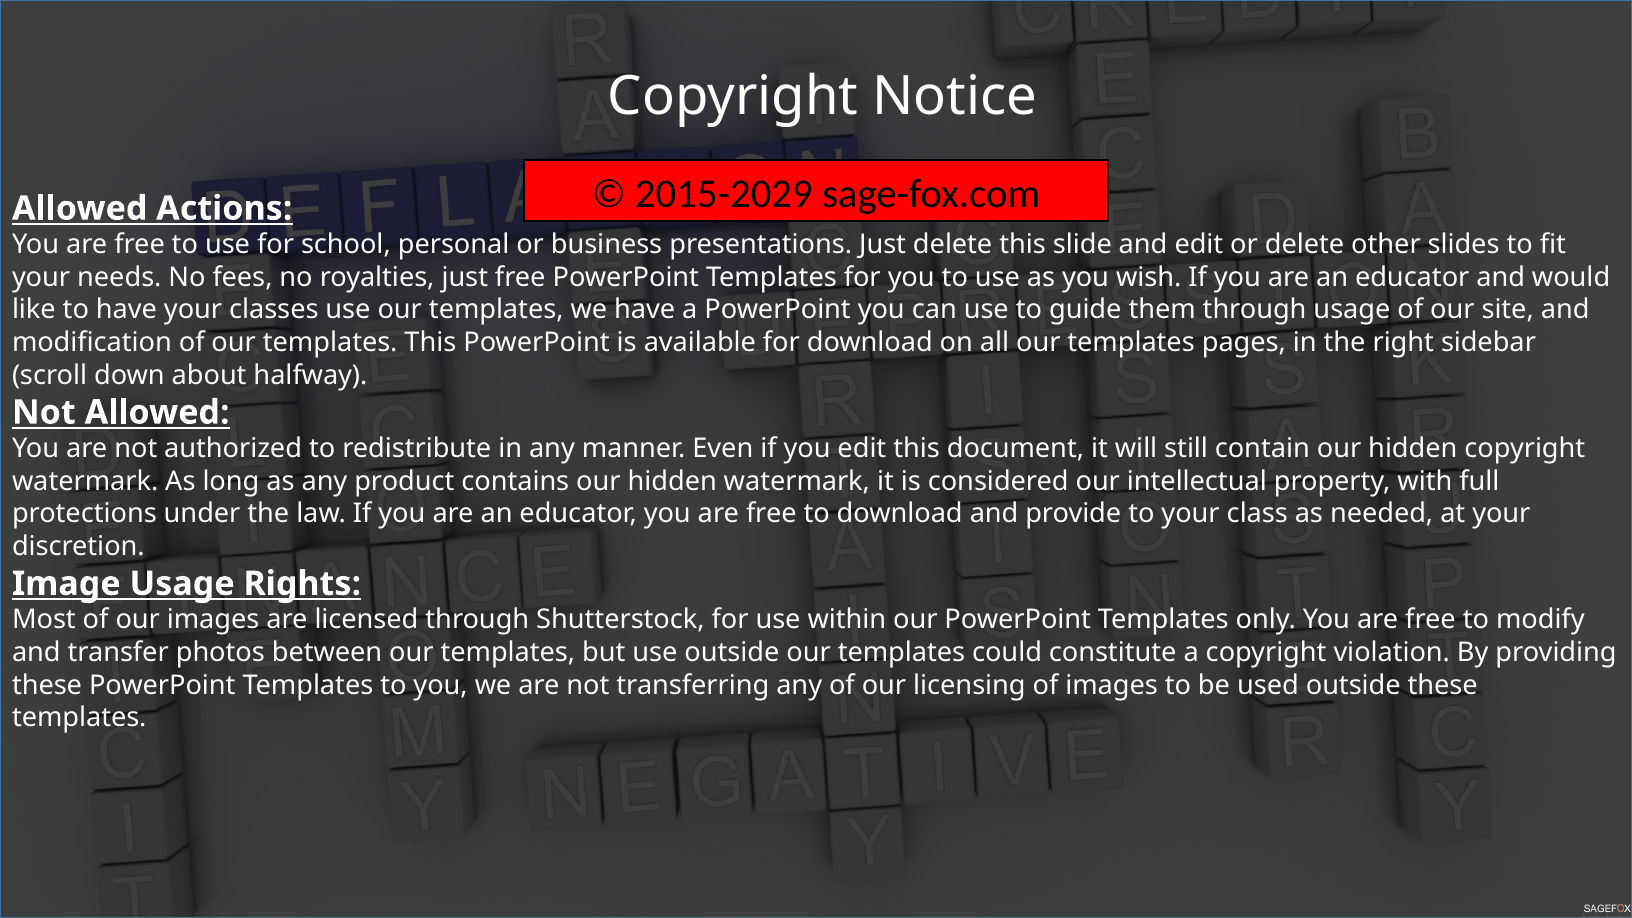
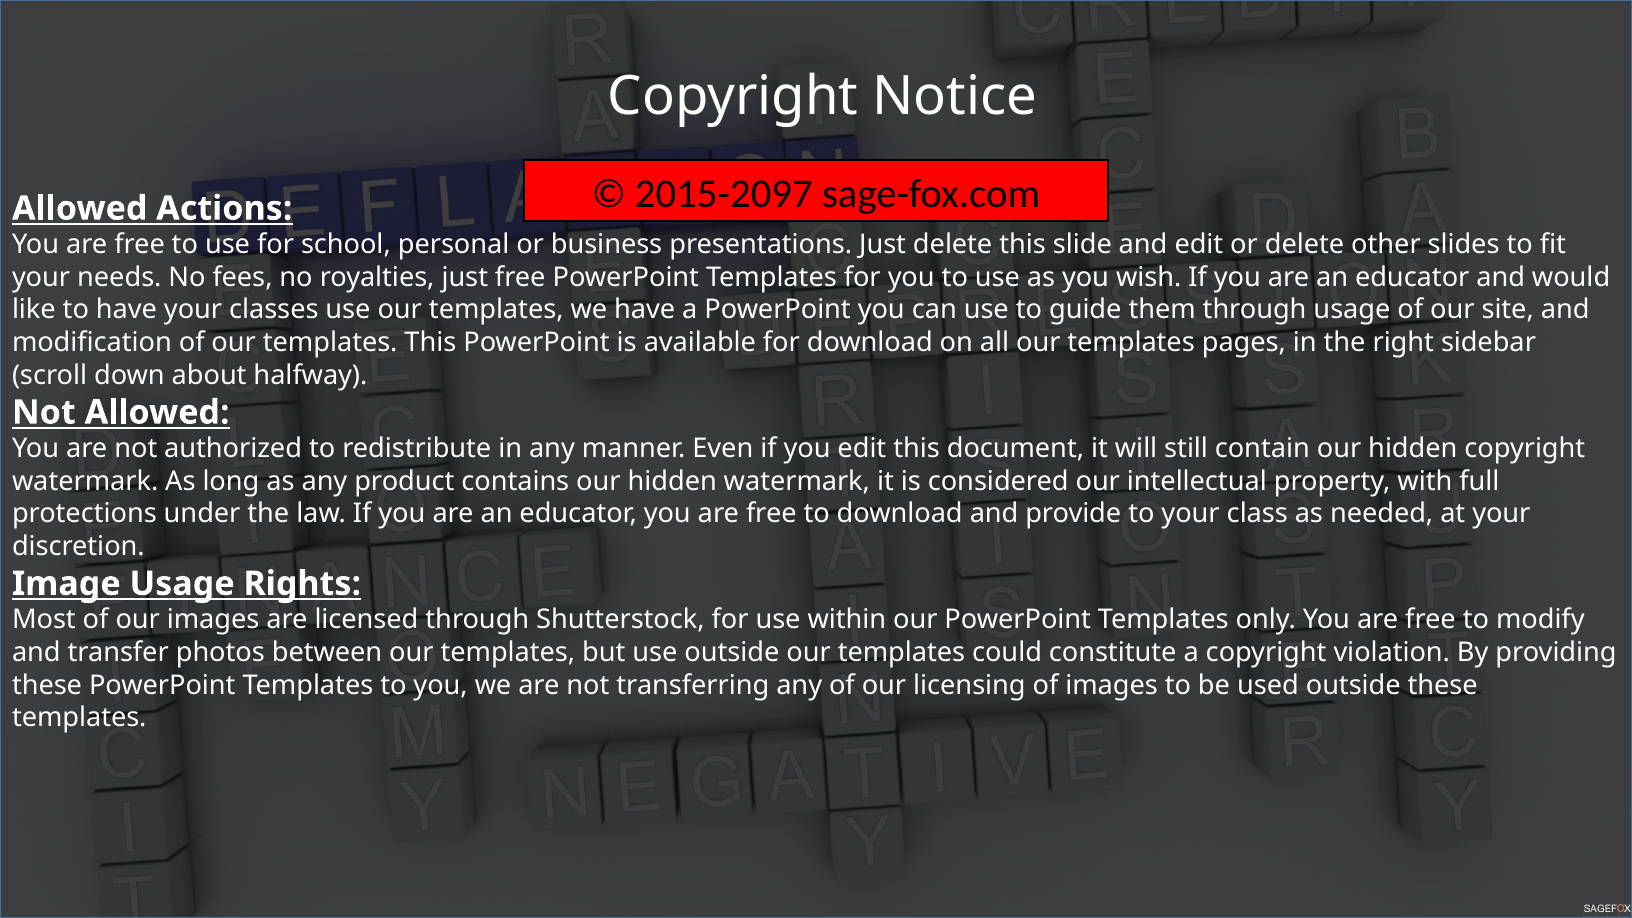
2015-2029: 2015-2029 -> 2015-2097 (724, 194)
